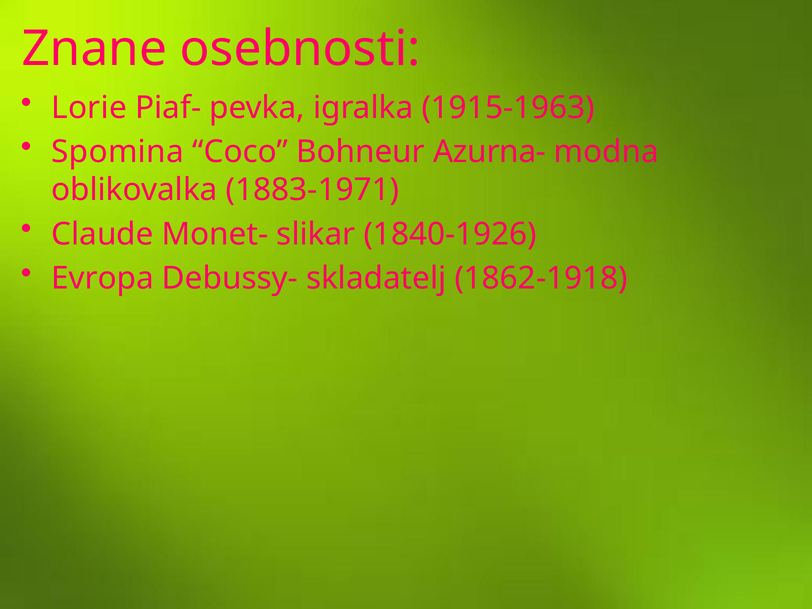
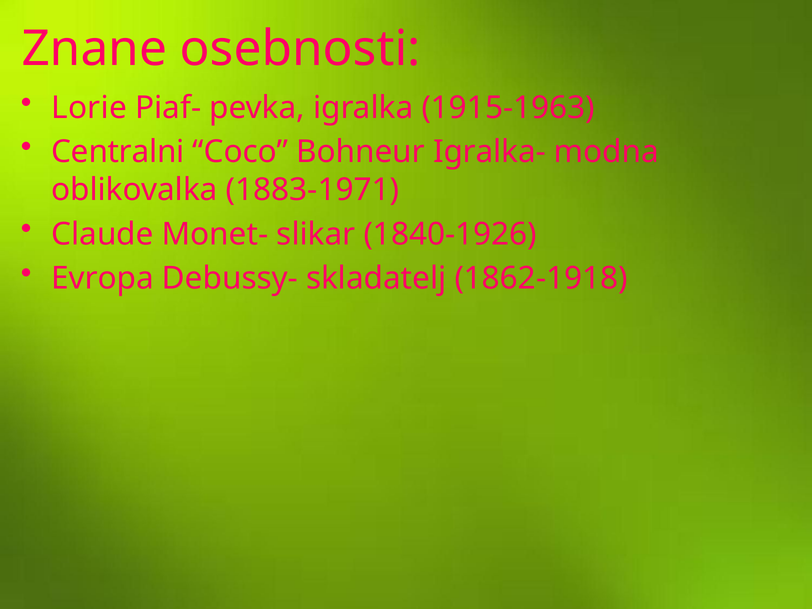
Spomina: Spomina -> Centralni (118, 152)
Azurna-: Azurna- -> Igralka- (489, 152)
